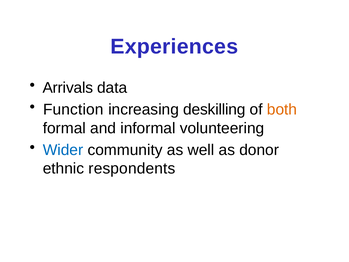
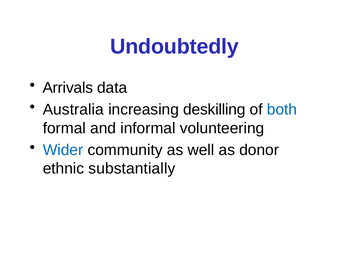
Experiences: Experiences -> Undoubtedly (174, 47)
Function: Function -> Australia (73, 109)
both colour: orange -> blue (282, 109)
respondents: respondents -> substantially (132, 168)
